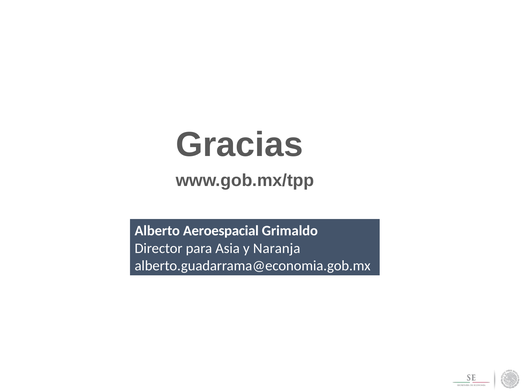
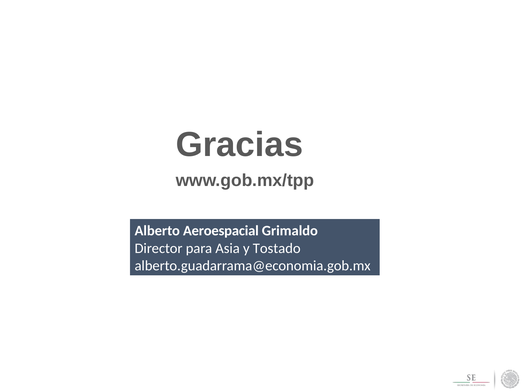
Naranja: Naranja -> Tostado (277, 249)
